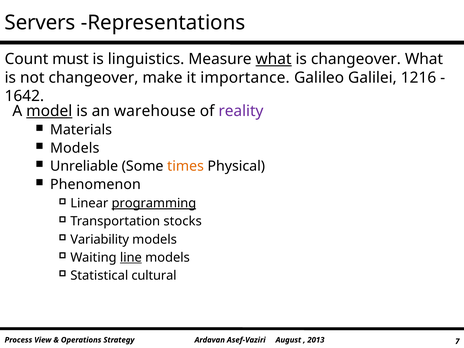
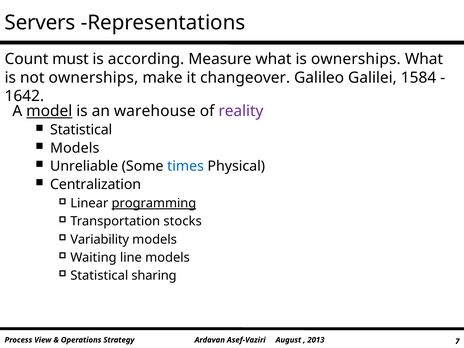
linguistics: linguistics -> according (146, 59)
what underline: present -> none (274, 59)
is changeover: changeover -> ownerships (356, 59)
not changeover: changeover -> ownerships (93, 78)
importance: importance -> changeover (245, 78)
1216: 1216 -> 1584 (419, 78)
Materials: Materials -> Statistical (81, 130)
times colour: orange -> blue (186, 166)
Phenomenon: Phenomenon -> Centralization (96, 184)
line underline: present -> none (131, 257)
cultural: cultural -> sharing (154, 276)
